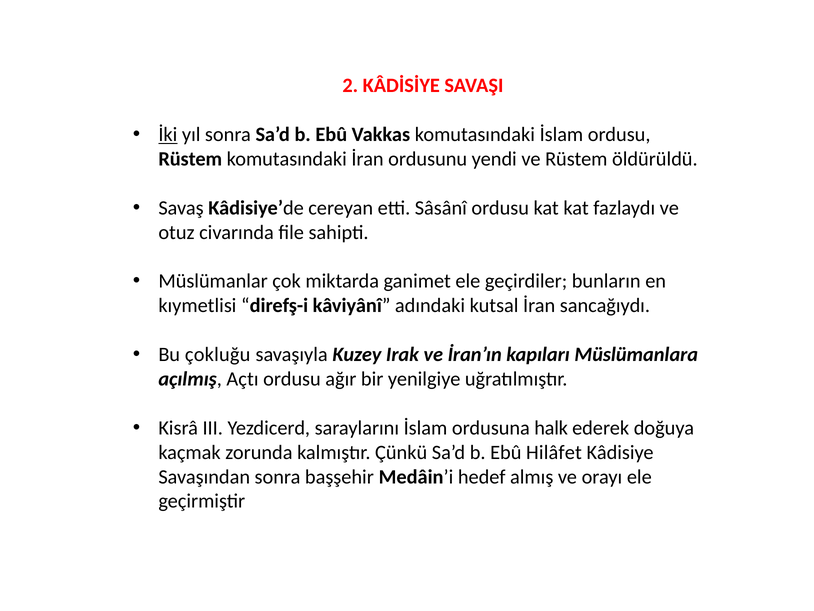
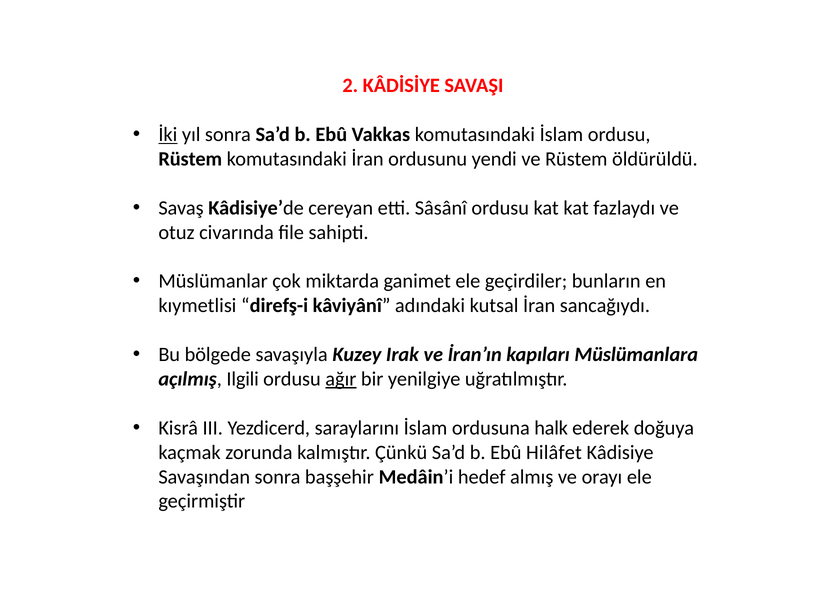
çokluğu: çokluğu -> bölgede (218, 354)
Açtı: Açtı -> Ilgili (243, 379)
ağır underline: none -> present (341, 379)
